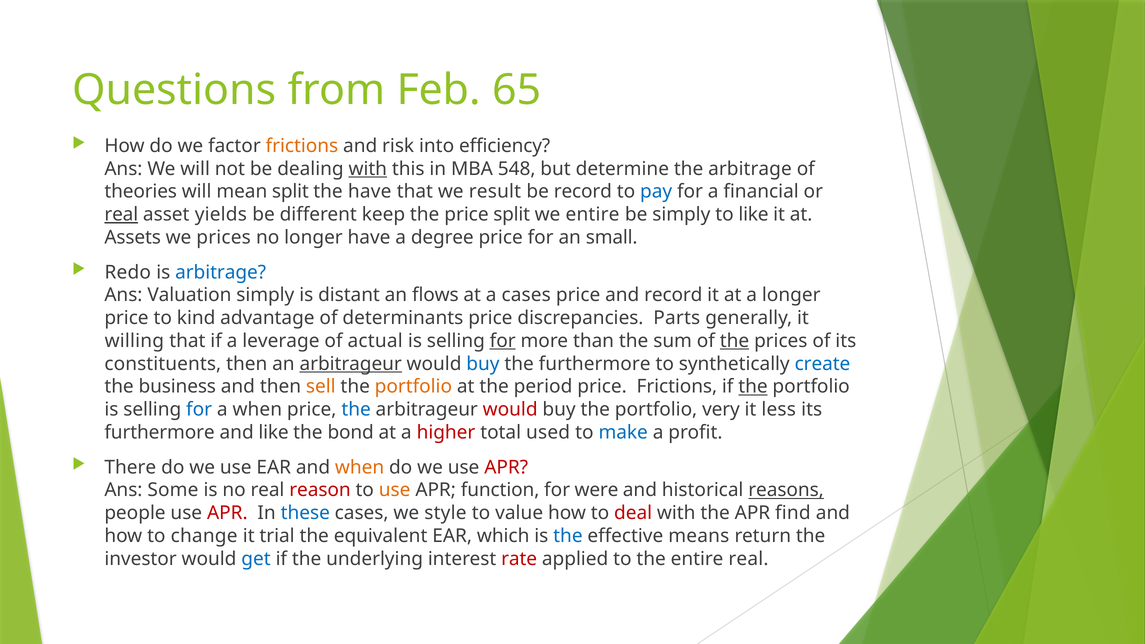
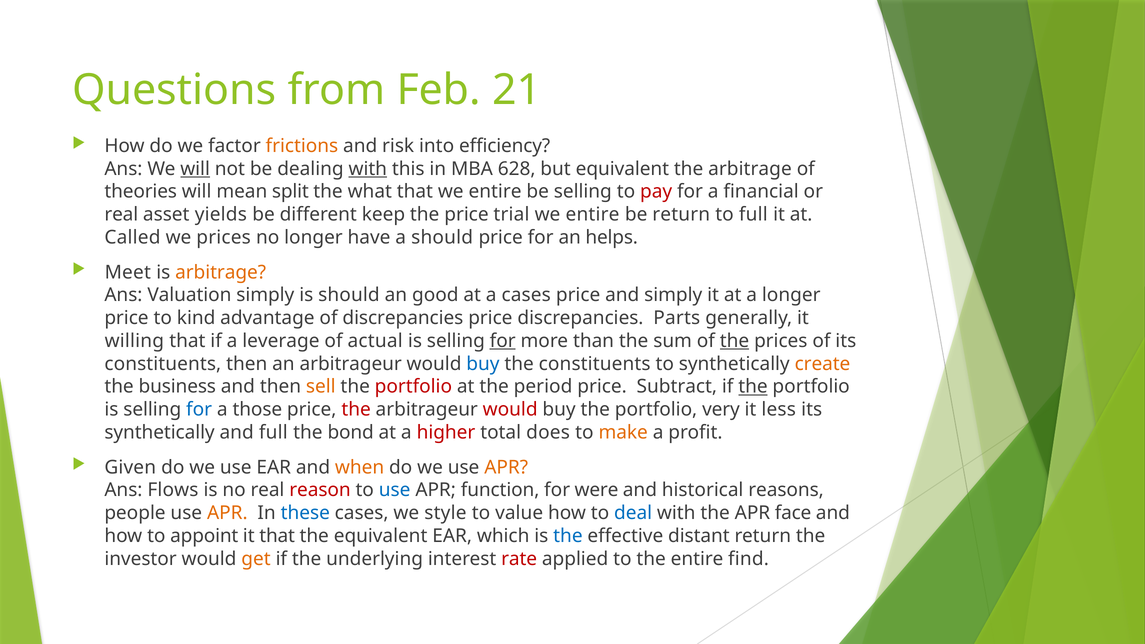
65: 65 -> 21 (517, 90)
will underline: none -> present (195, 169)
548: 548 -> 628 (517, 169)
but determine: determine -> equivalent (622, 169)
the have: have -> what (370, 192)
that we result: result -> entire (495, 192)
be record: record -> selling (583, 192)
pay colour: blue -> red (656, 192)
real underline: present -> none (121, 215)
price split: split -> trial (511, 215)
be simply: simply -> return (681, 215)
to like: like -> full (753, 215)
Assets: Assets -> Called (132, 237)
a degree: degree -> should (442, 237)
small: small -> helps (612, 237)
Redo: Redo -> Meet (128, 272)
arbitrage colour: blue -> orange (221, 272)
is distant: distant -> should (349, 295)
flows: flows -> good (435, 295)
and record: record -> simply (673, 295)
of determinants: determinants -> discrepancies (403, 318)
arbitrageur underline: present -> none (351, 364)
the furthermore: furthermore -> constituents (595, 364)
create colour: blue -> orange (822, 364)
portfolio colour: orange -> red (413, 387)
price Frictions: Frictions -> Subtract (677, 387)
a when: when -> those (257, 410)
the colour: blue -> red (356, 410)
furthermore: furthermore -> synthetically (160, 432)
and like: like -> full (273, 432)
used: used -> does (548, 432)
make colour: blue -> orange (623, 432)
There: There -> Given (130, 467)
APR colour: red -> orange (506, 467)
Some: Some -> Flows (173, 490)
use colour: orange -> blue (395, 490)
reasons underline: present -> none (786, 490)
APR colour: red -> orange (227, 513)
deal colour: red -> blue (633, 513)
find: find -> face (793, 513)
change: change -> appoint (204, 536)
it trial: trial -> that (277, 536)
means: means -> distant (699, 536)
get colour: blue -> orange (256, 559)
entire real: real -> find (748, 559)
